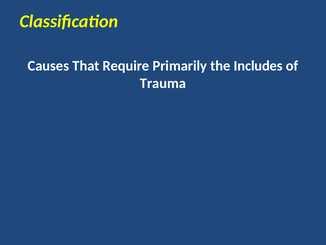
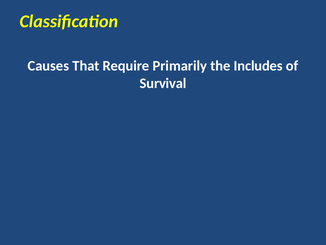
Trauma: Trauma -> Survival (163, 83)
